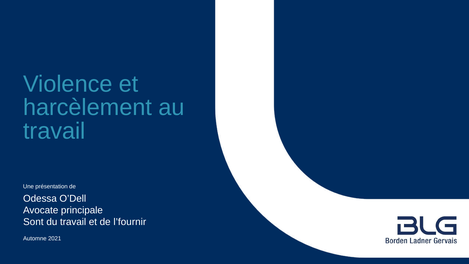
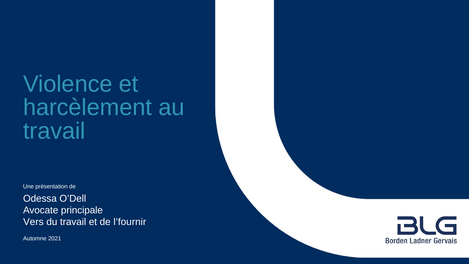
Sont: Sont -> Vers (33, 222)
